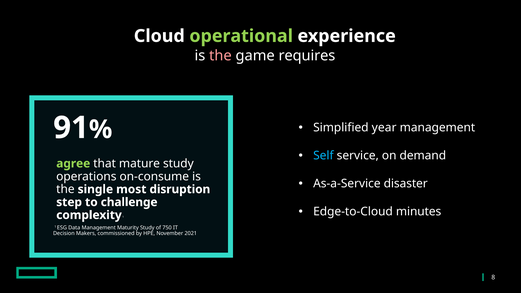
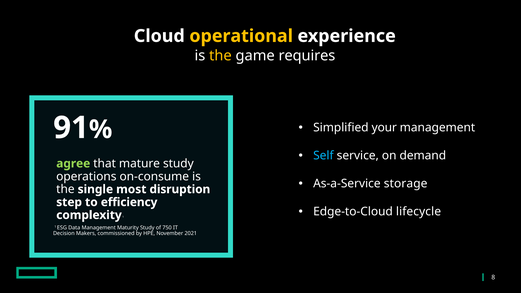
operational colour: light green -> yellow (241, 36)
the colour: pink -> yellow (220, 56)
year: year -> your (384, 128)
disaster: disaster -> storage (406, 184)
challenge: challenge -> efficiency (129, 202)
minutes: minutes -> lifecycle (418, 212)
